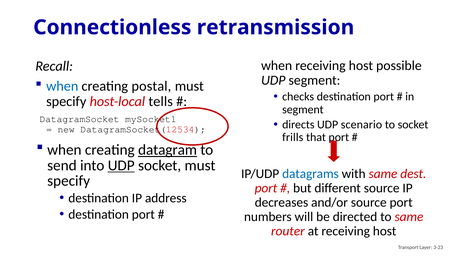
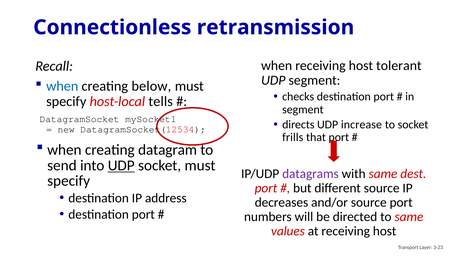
possible: possible -> tolerant (399, 66)
postal: postal -> below (151, 86)
scenario: scenario -> increase (361, 125)
datagram underline: present -> none (168, 150)
datagrams colour: blue -> purple (310, 174)
router: router -> values (288, 231)
